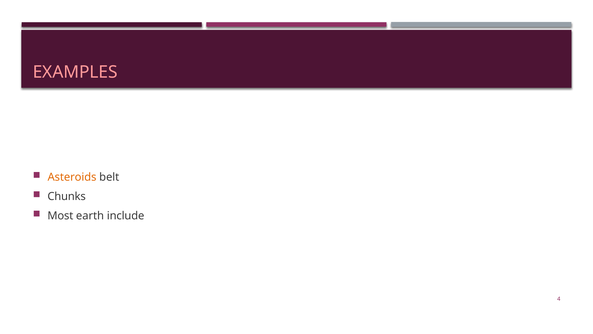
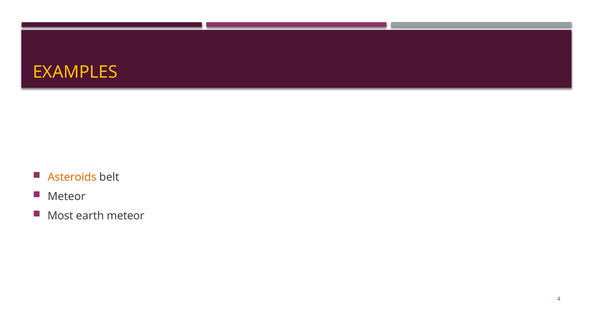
EXAMPLES colour: pink -> yellow (75, 72)
Chunks: Chunks -> Meteor (67, 196)
earth include: include -> meteor (126, 216)
